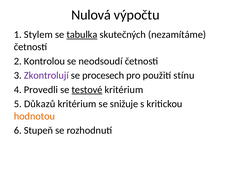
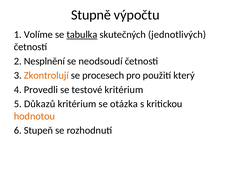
Nulová: Nulová -> Stupně (91, 15)
Stylem: Stylem -> Volíme (38, 35)
nezamítáme: nezamítáme -> jednotlivých (177, 35)
Kontrolou: Kontrolou -> Nesplnění (44, 61)
Zkontrolují colour: purple -> orange (46, 75)
stínu: stínu -> který (184, 75)
testové underline: present -> none (87, 90)
snižuje: snižuje -> otázka (124, 104)
